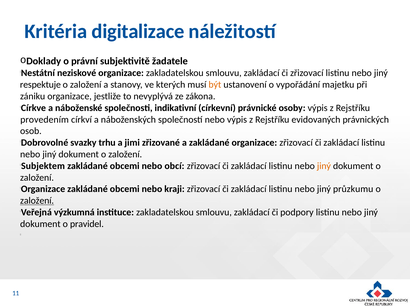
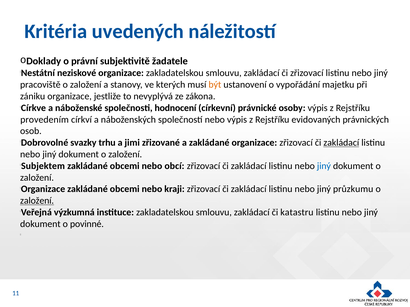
digitalizace: digitalizace -> uvedených (138, 32)
respektuje: respektuje -> pracoviště (40, 85)
indikativní: indikativní -> hodnocení (175, 108)
zakládací underline: none -> present (341, 143)
jiný colour: orange -> blue (324, 166)
podpory: podpory -> katastru (297, 213)
pravidel: pravidel -> povinné (87, 224)
